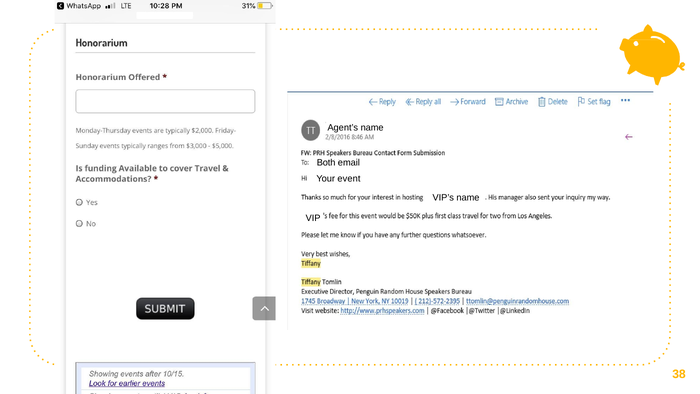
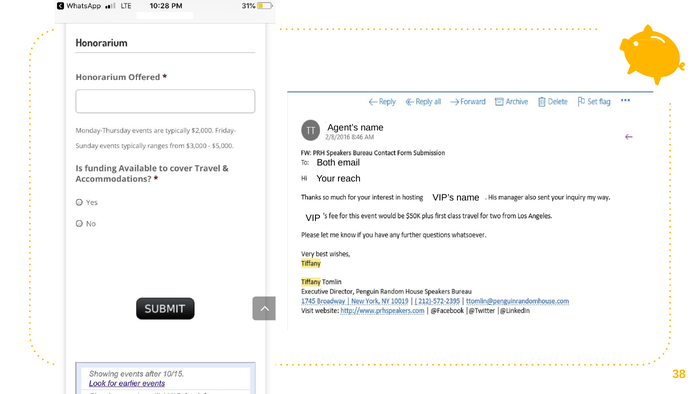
event: event -> reach (349, 179)
